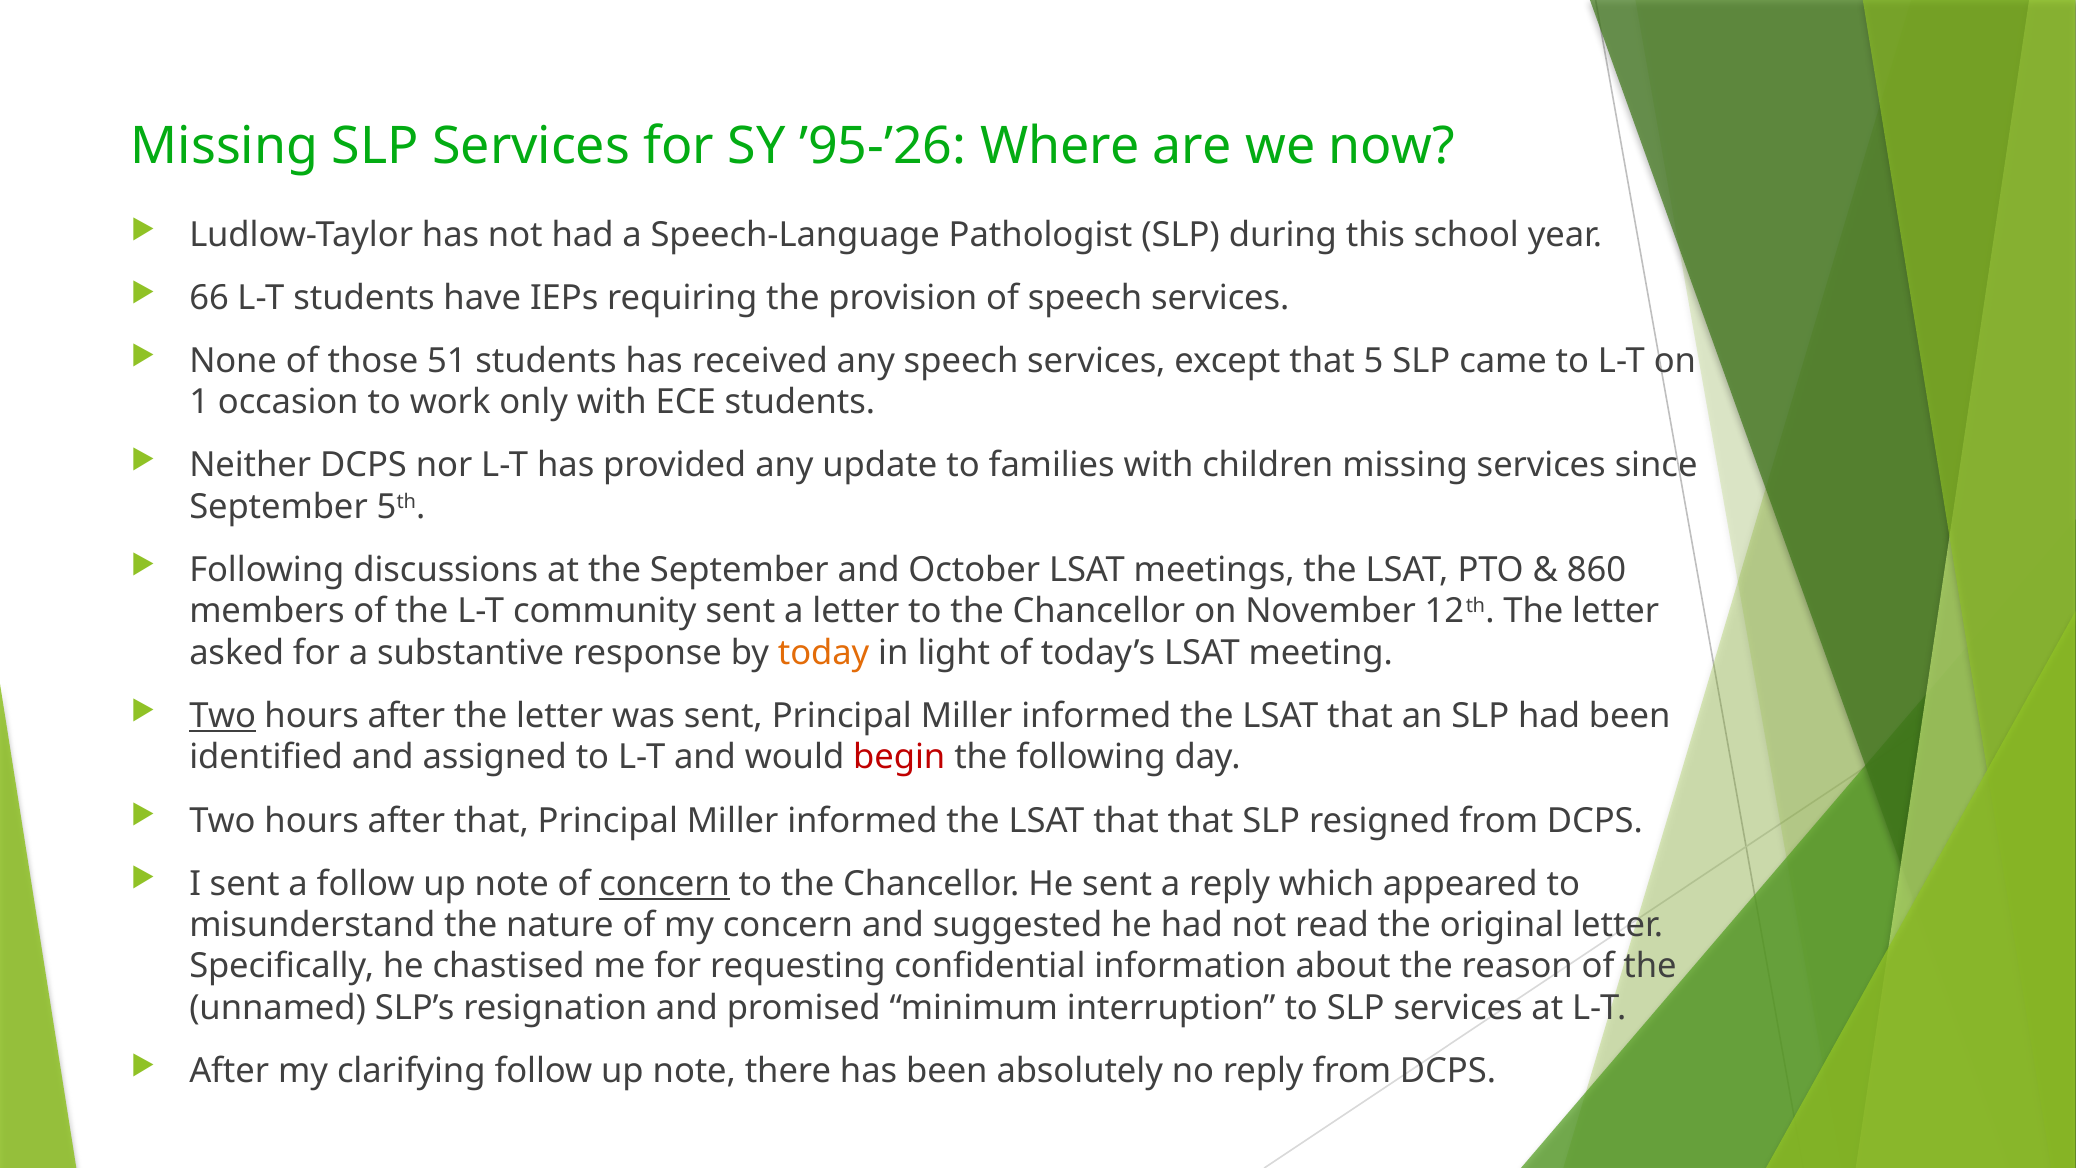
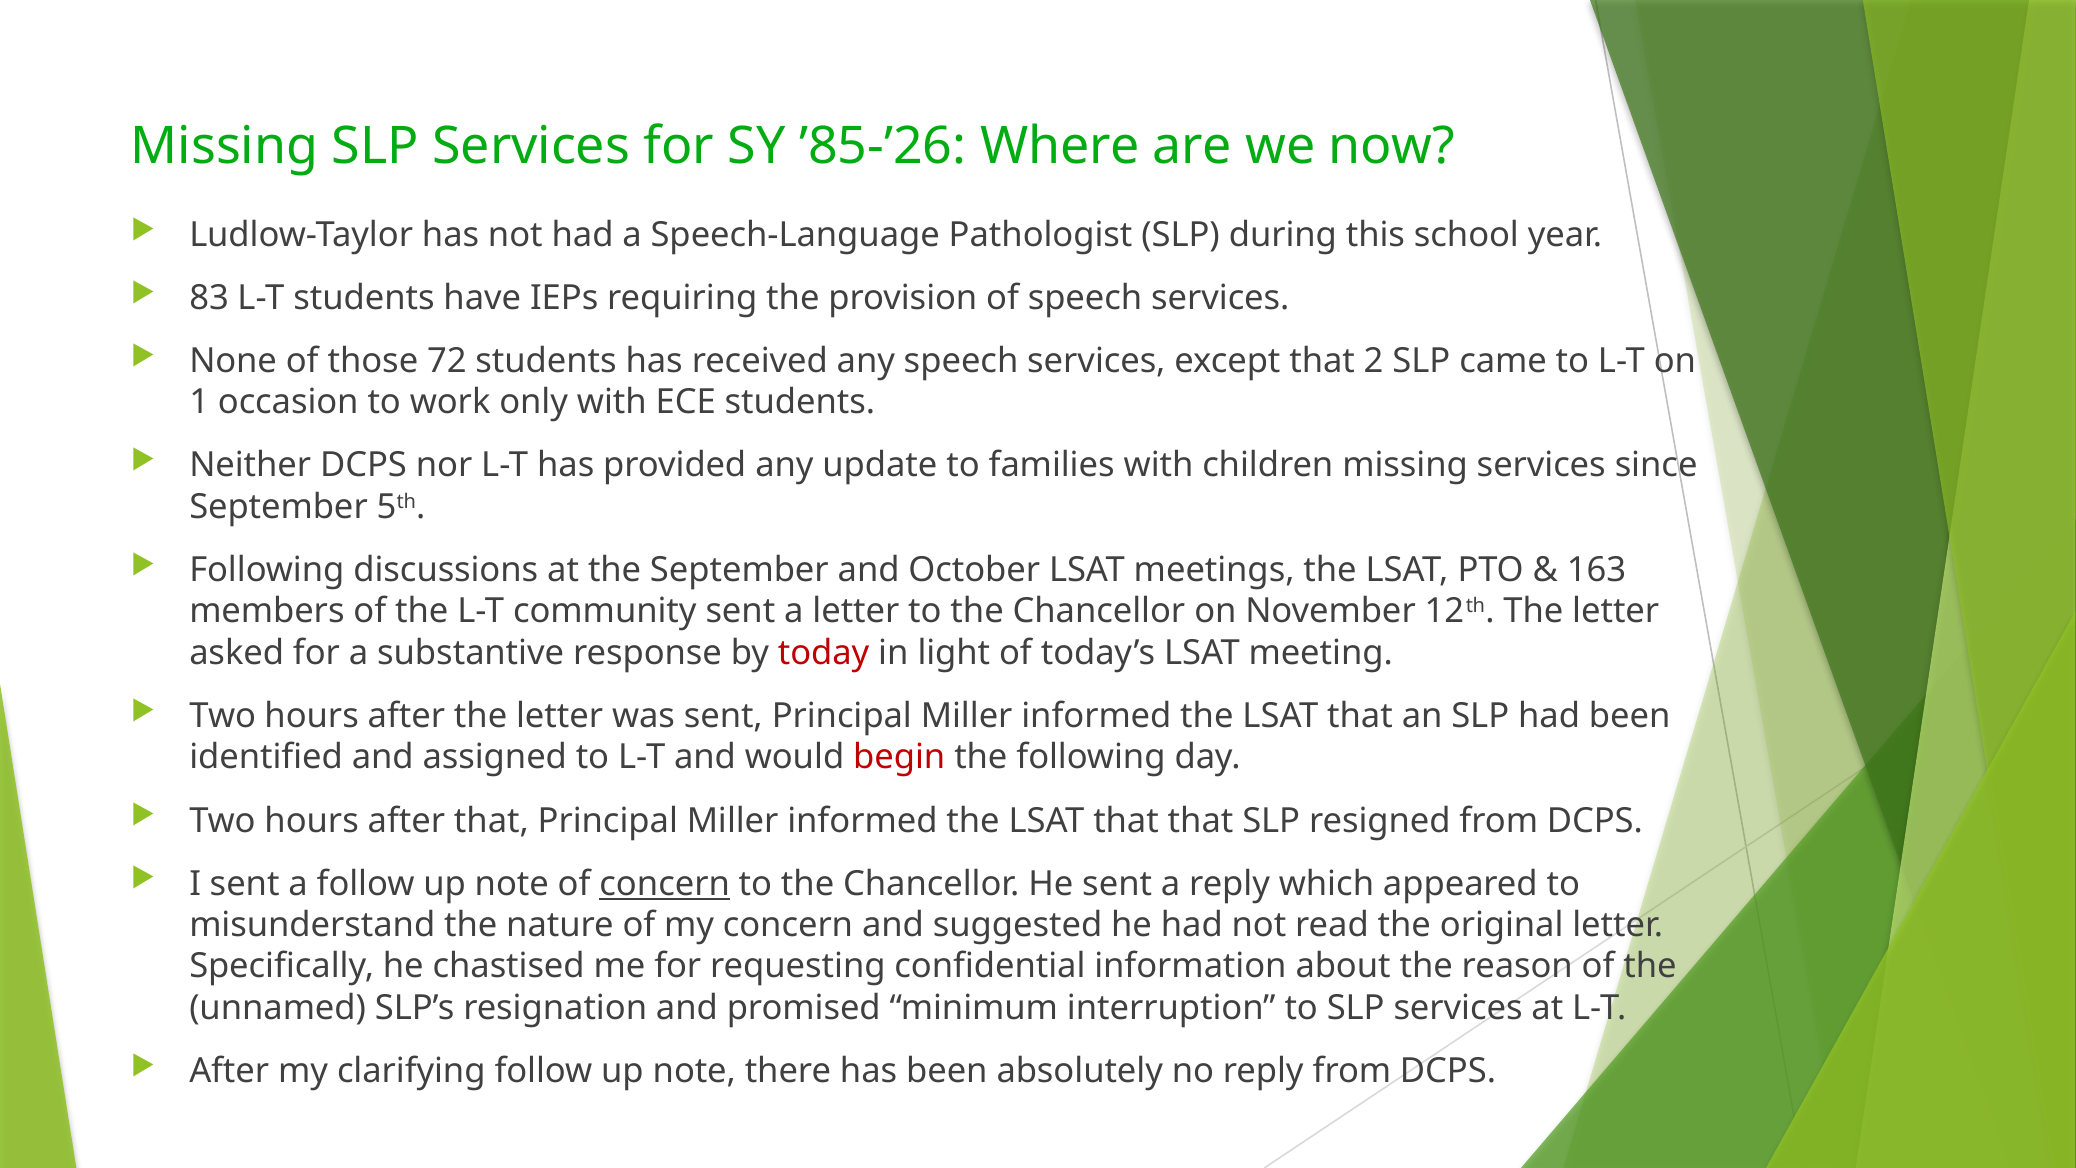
’95-’26: ’95-’26 -> ’85-’26 (883, 146)
66: 66 -> 83 (209, 298)
51: 51 -> 72 (447, 361)
5: 5 -> 2 (1374, 361)
860: 860 -> 163 (1596, 570)
today colour: orange -> red (824, 653)
Two underline: present -> none (223, 716)
